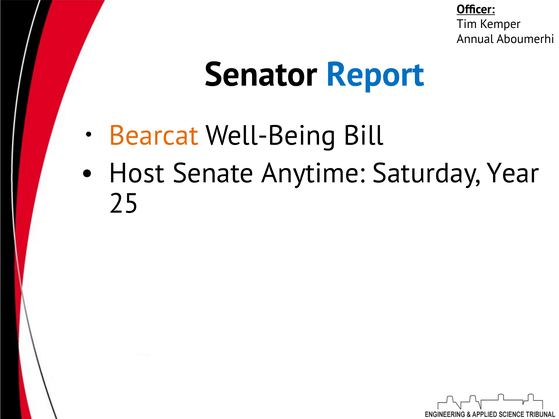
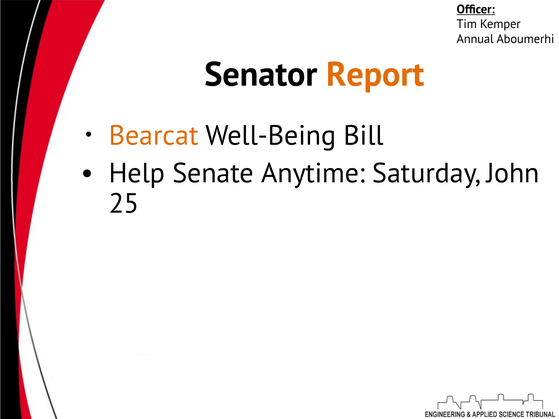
Report colour: blue -> orange (375, 75)
Host: Host -> Help (137, 174)
Year: Year -> John (513, 174)
